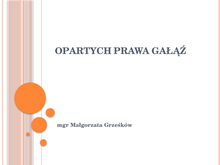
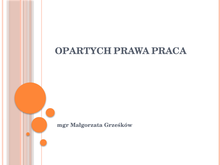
GAŁĄŹ: GAŁĄŹ -> PRACA (169, 51)
